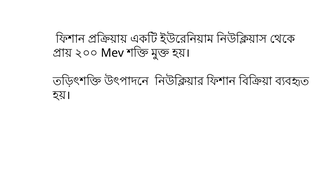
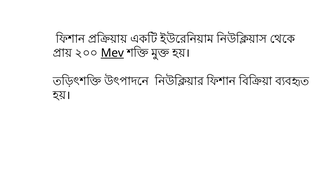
Mev underline: none -> present (112, 53)
